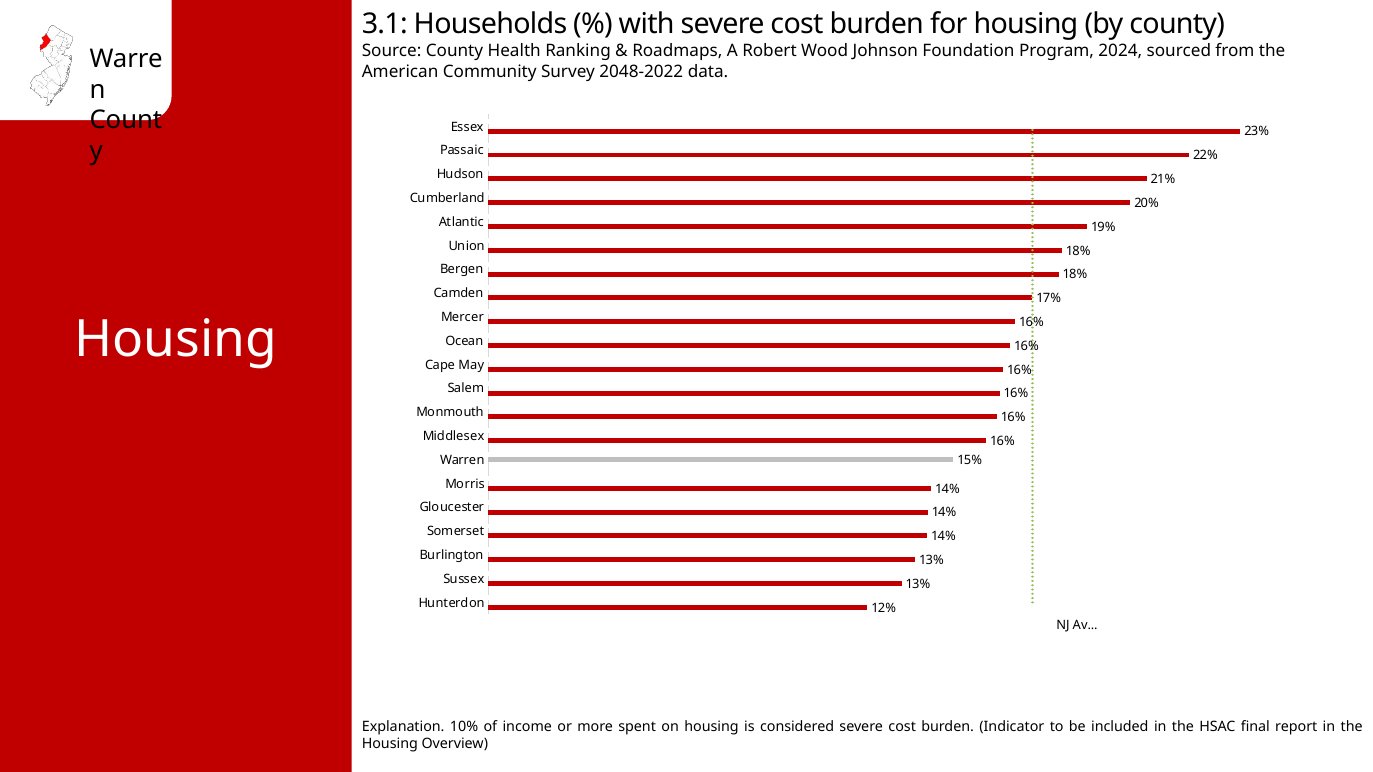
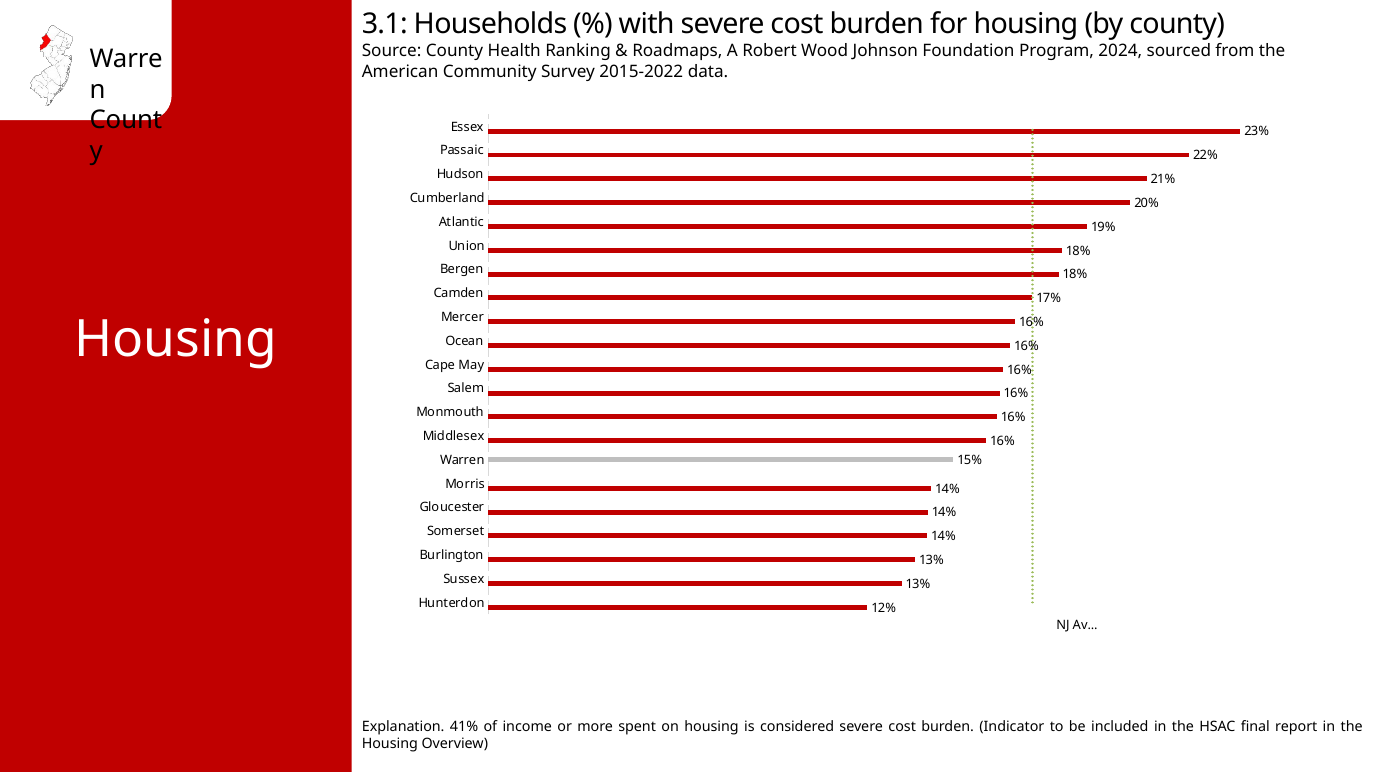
2048-2022: 2048-2022 -> 2015-2022 (641, 71)
10%: 10% -> 41% (464, 727)
